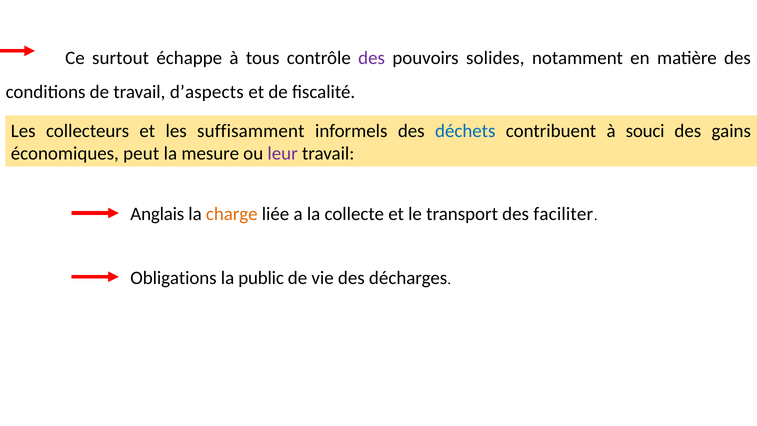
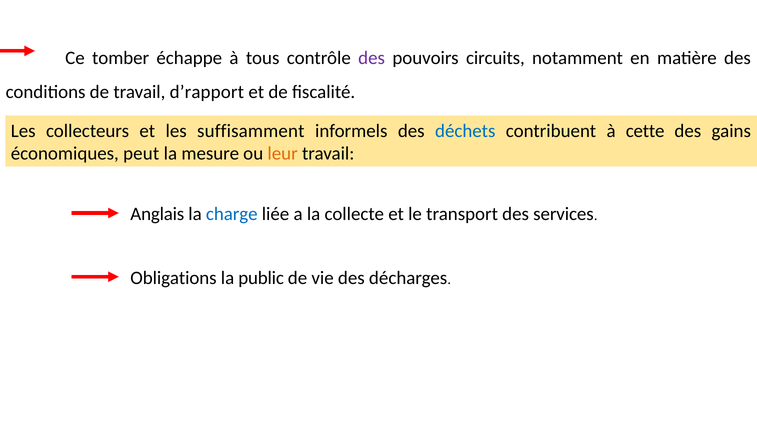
surtout: surtout -> tomber (121, 58)
solides: solides -> circuits (495, 58)
d’aspects: d’aspects -> d’rapport (207, 92)
souci: souci -> cette (645, 131)
leur colour: purple -> orange (283, 154)
charge colour: orange -> blue (232, 214)
faciliter: faciliter -> services (563, 214)
